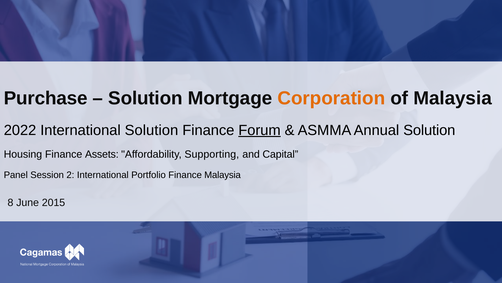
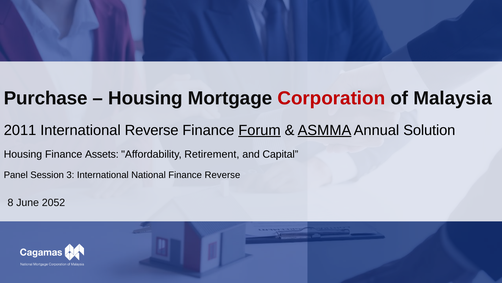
Solution: Solution -> Housing (145, 98)
Corporation colour: orange -> red (331, 98)
2022: 2022 -> 2011 (20, 130)
International Solution: Solution -> Reverse (152, 130)
ASMMA underline: none -> present (324, 130)
Supporting: Supporting -> Retirement (212, 154)
2: 2 -> 3 (70, 175)
Portfolio: Portfolio -> National (149, 175)
Finance Malaysia: Malaysia -> Reverse (222, 175)
2015: 2015 -> 2052 (53, 202)
